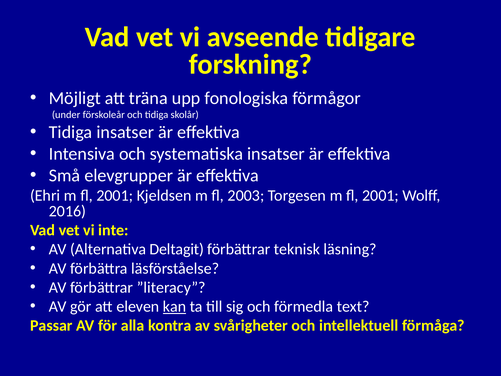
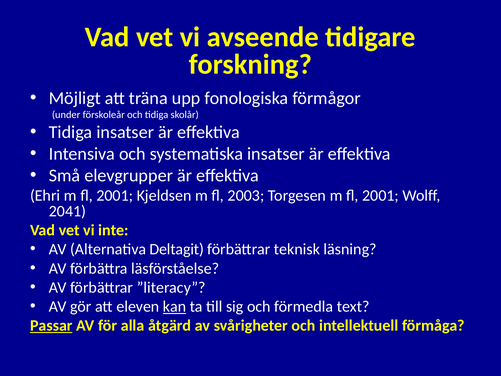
2016: 2016 -> 2041 (67, 211)
Passar underline: none -> present (51, 325)
kontra: kontra -> åtgärd (170, 325)
